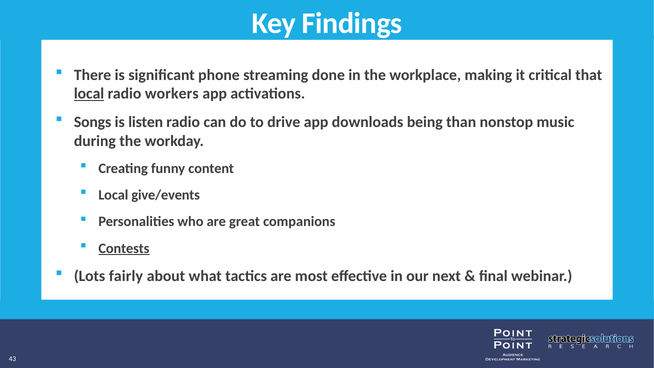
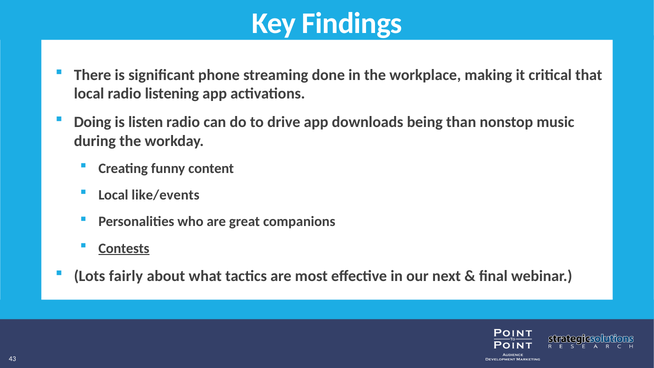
local underline: present -> none (89, 94)
workers: workers -> listening (172, 94)
Songs: Songs -> Doing (93, 122)
give/events: give/events -> like/events (166, 195)
